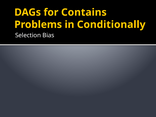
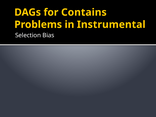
Conditionally: Conditionally -> Instrumental (111, 25)
